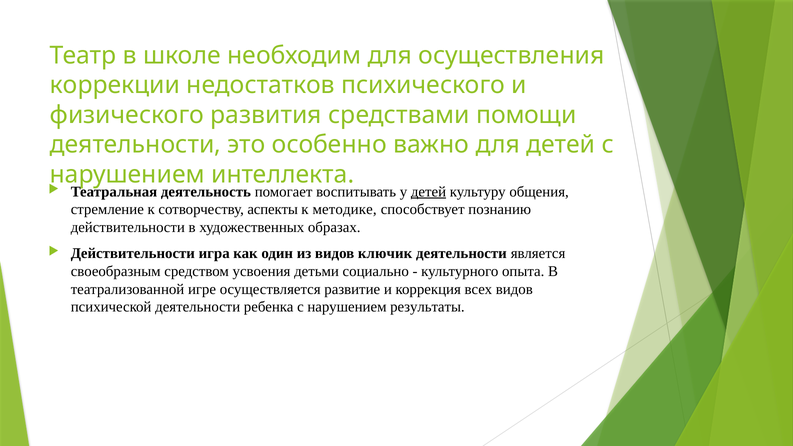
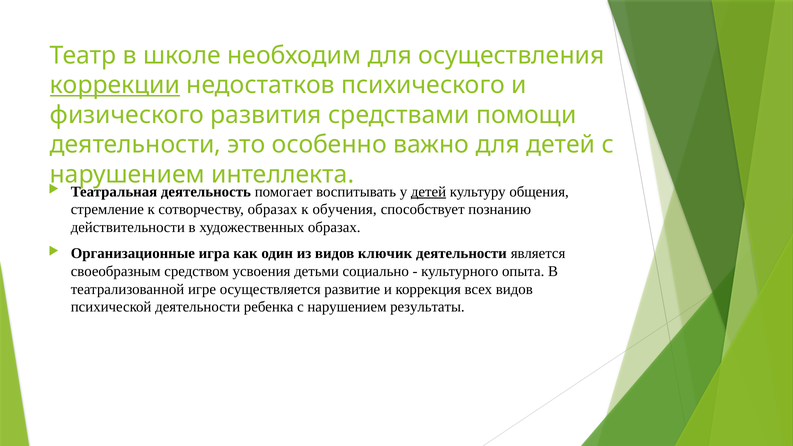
коррекции underline: none -> present (115, 85)
сотворчеству аспекты: аспекты -> образах (273, 210)
методике: методике -> обучения (345, 210)
Действительности: Действительности -> Организационные (133, 253)
